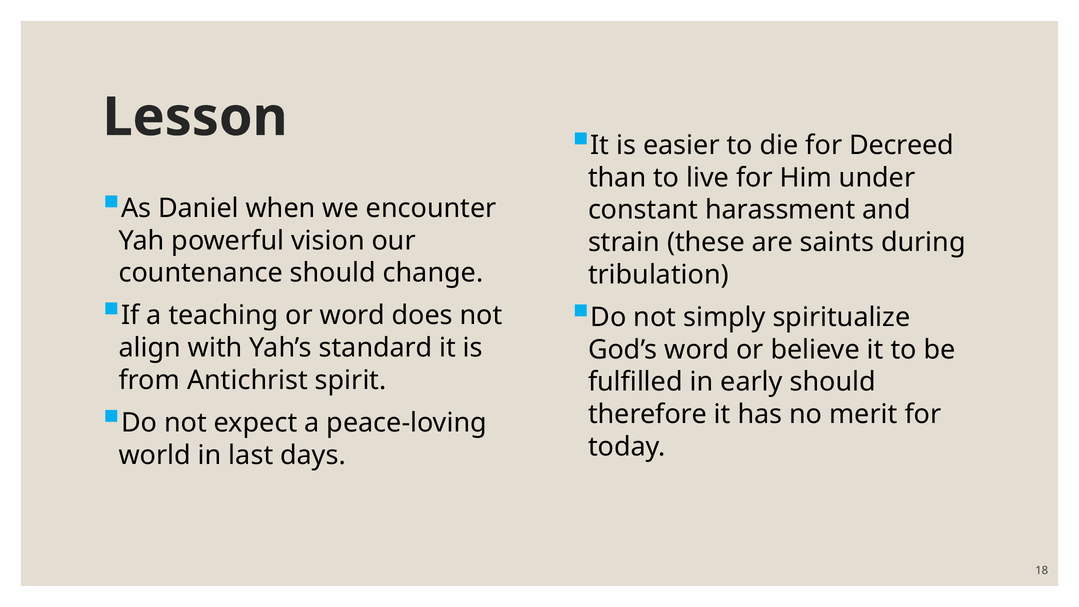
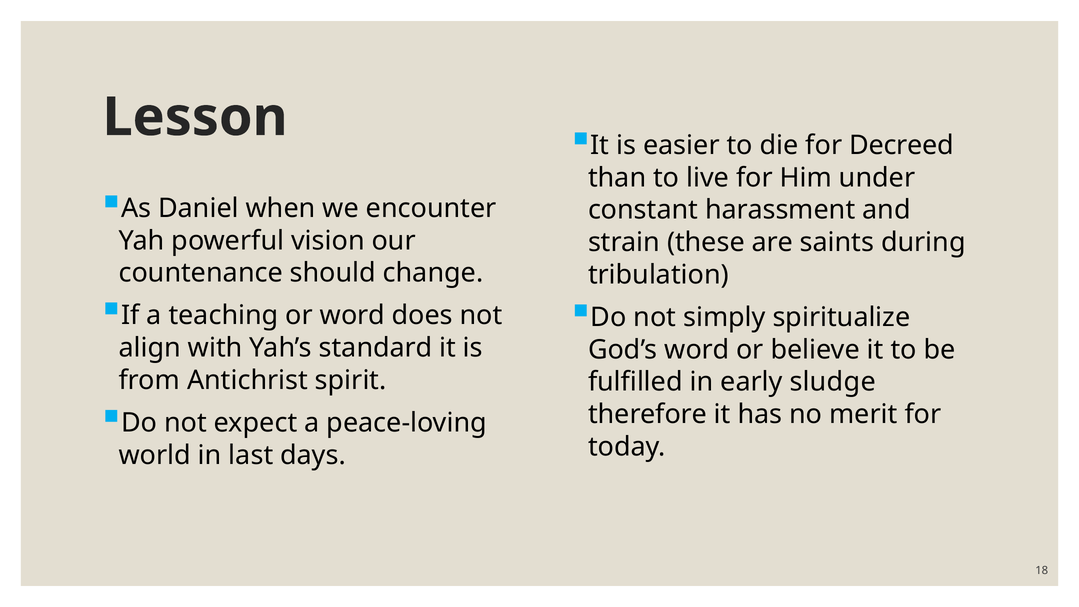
early should: should -> sludge (833, 382)
